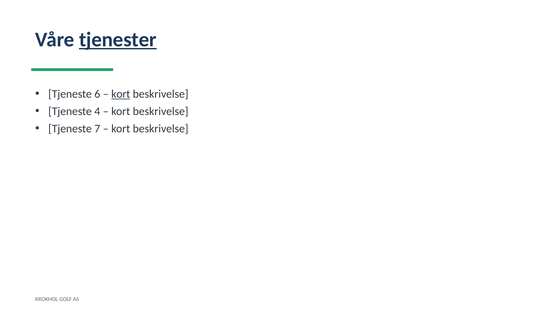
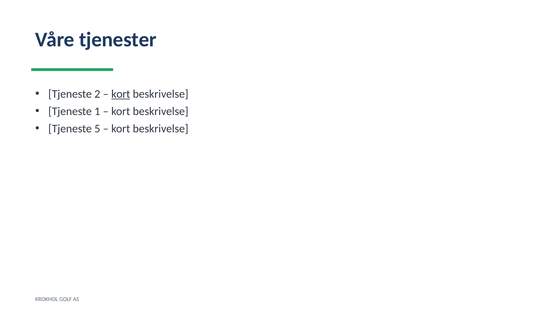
tjenester underline: present -> none (118, 40)
6: 6 -> 2 (97, 94)
4: 4 -> 1 (97, 111)
7: 7 -> 5 (97, 129)
